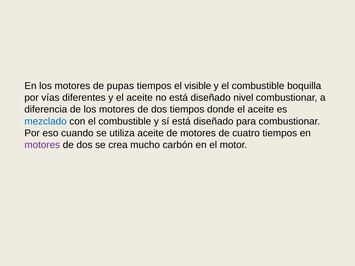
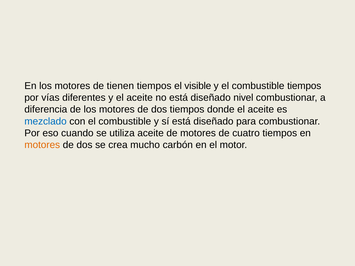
pupas: pupas -> tienen (120, 86)
combustible boquilla: boquilla -> tiempos (304, 86)
motores colour: purple -> orange (42, 145)
